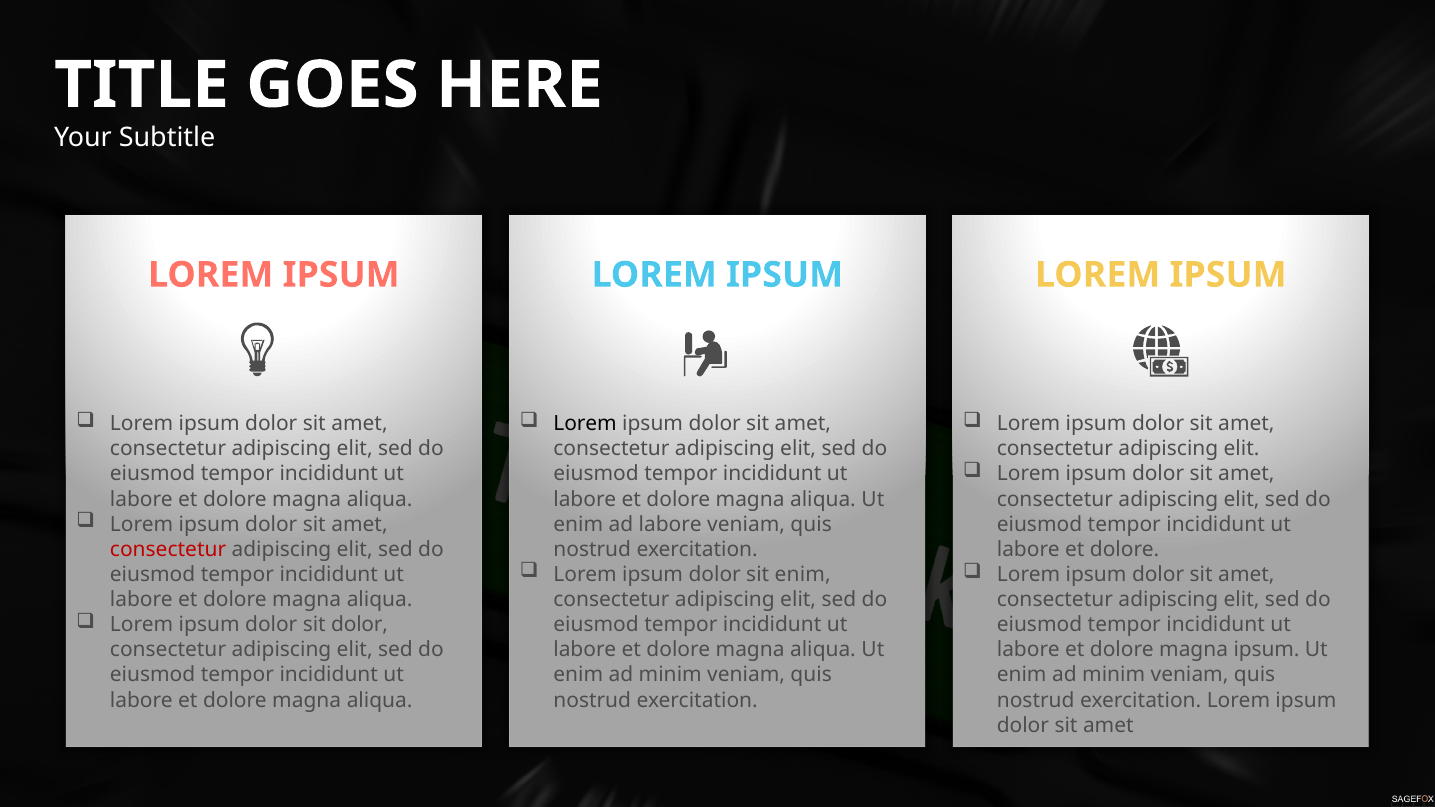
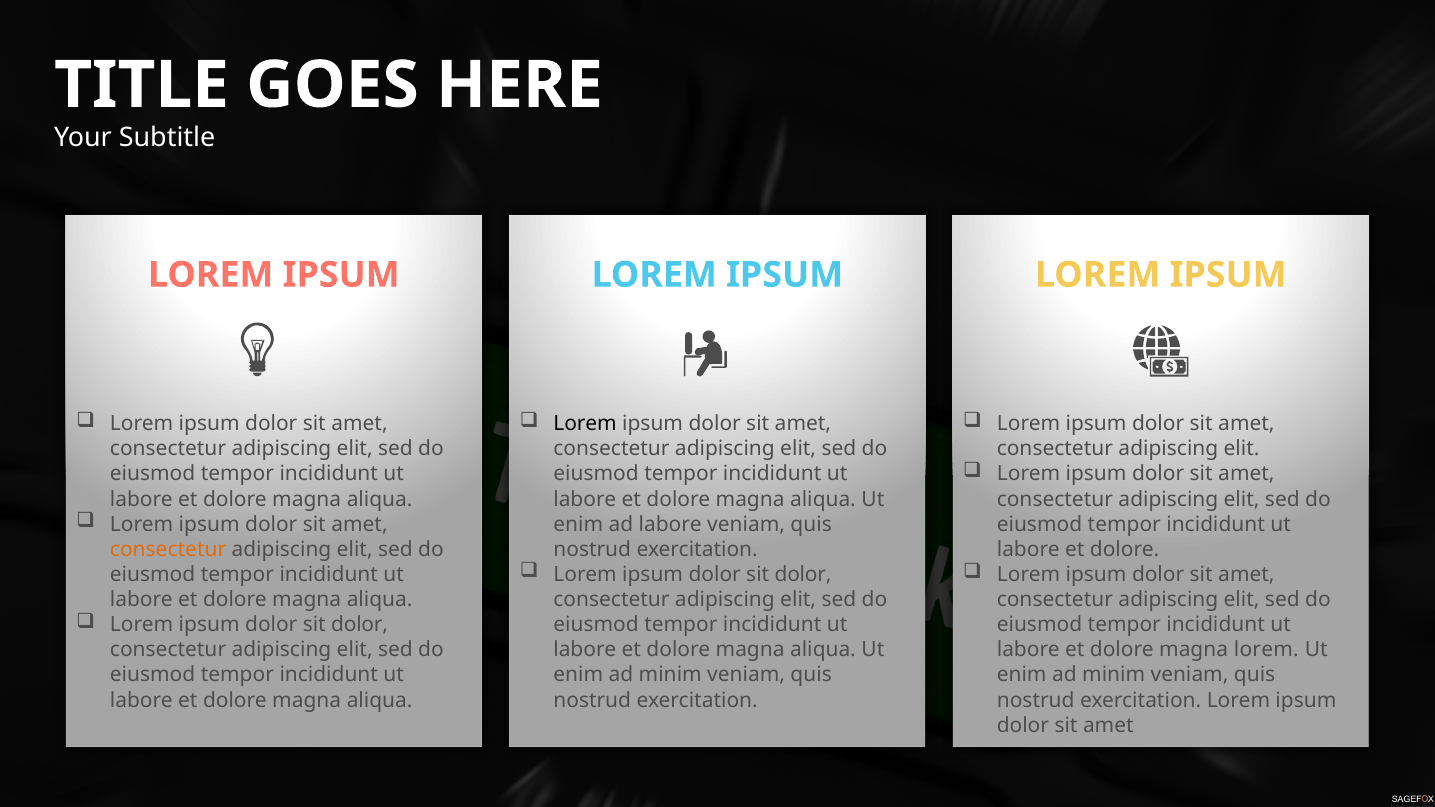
consectetur colour: red -> orange (168, 550)
enim: enim -> dolor (803, 575)
magna ipsum: ipsum -> lorem (1266, 650)
